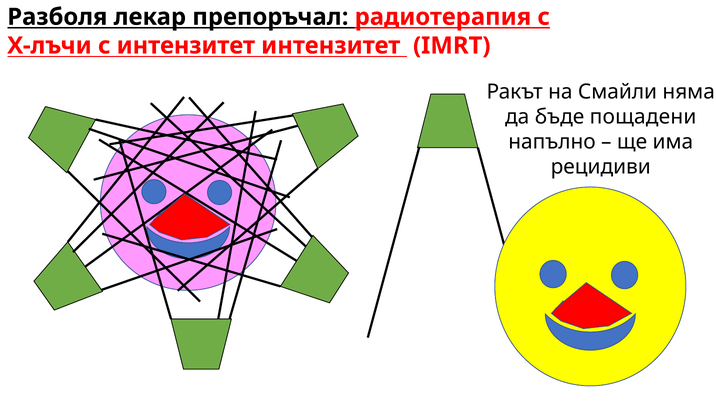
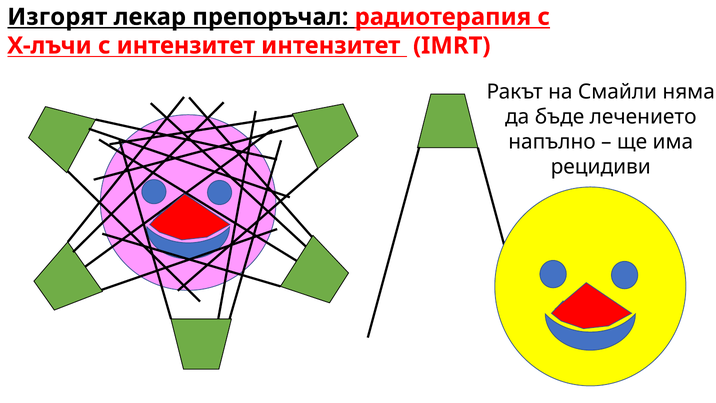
Разболя: Разболя -> Изгорят (57, 17)
пощадени: пощадени -> лечението (643, 117)
